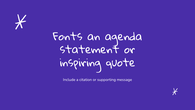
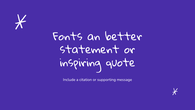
agenda: agenda -> better (124, 37)
